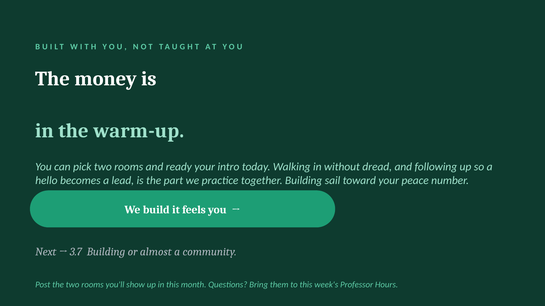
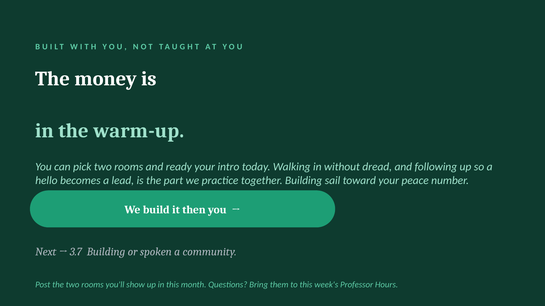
feels: feels -> then (194, 210)
almost: almost -> spoken (156, 252)
